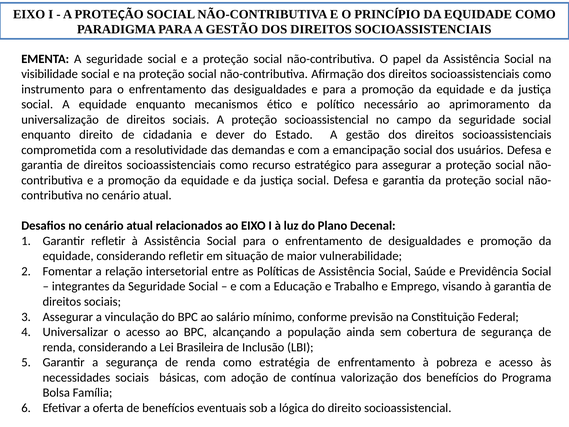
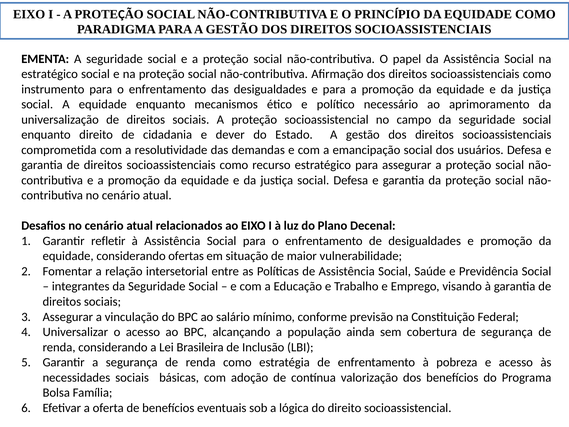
visibilidade: visibilidade -> estratégico (50, 74)
considerando refletir: refletir -> ofertas (186, 256)
